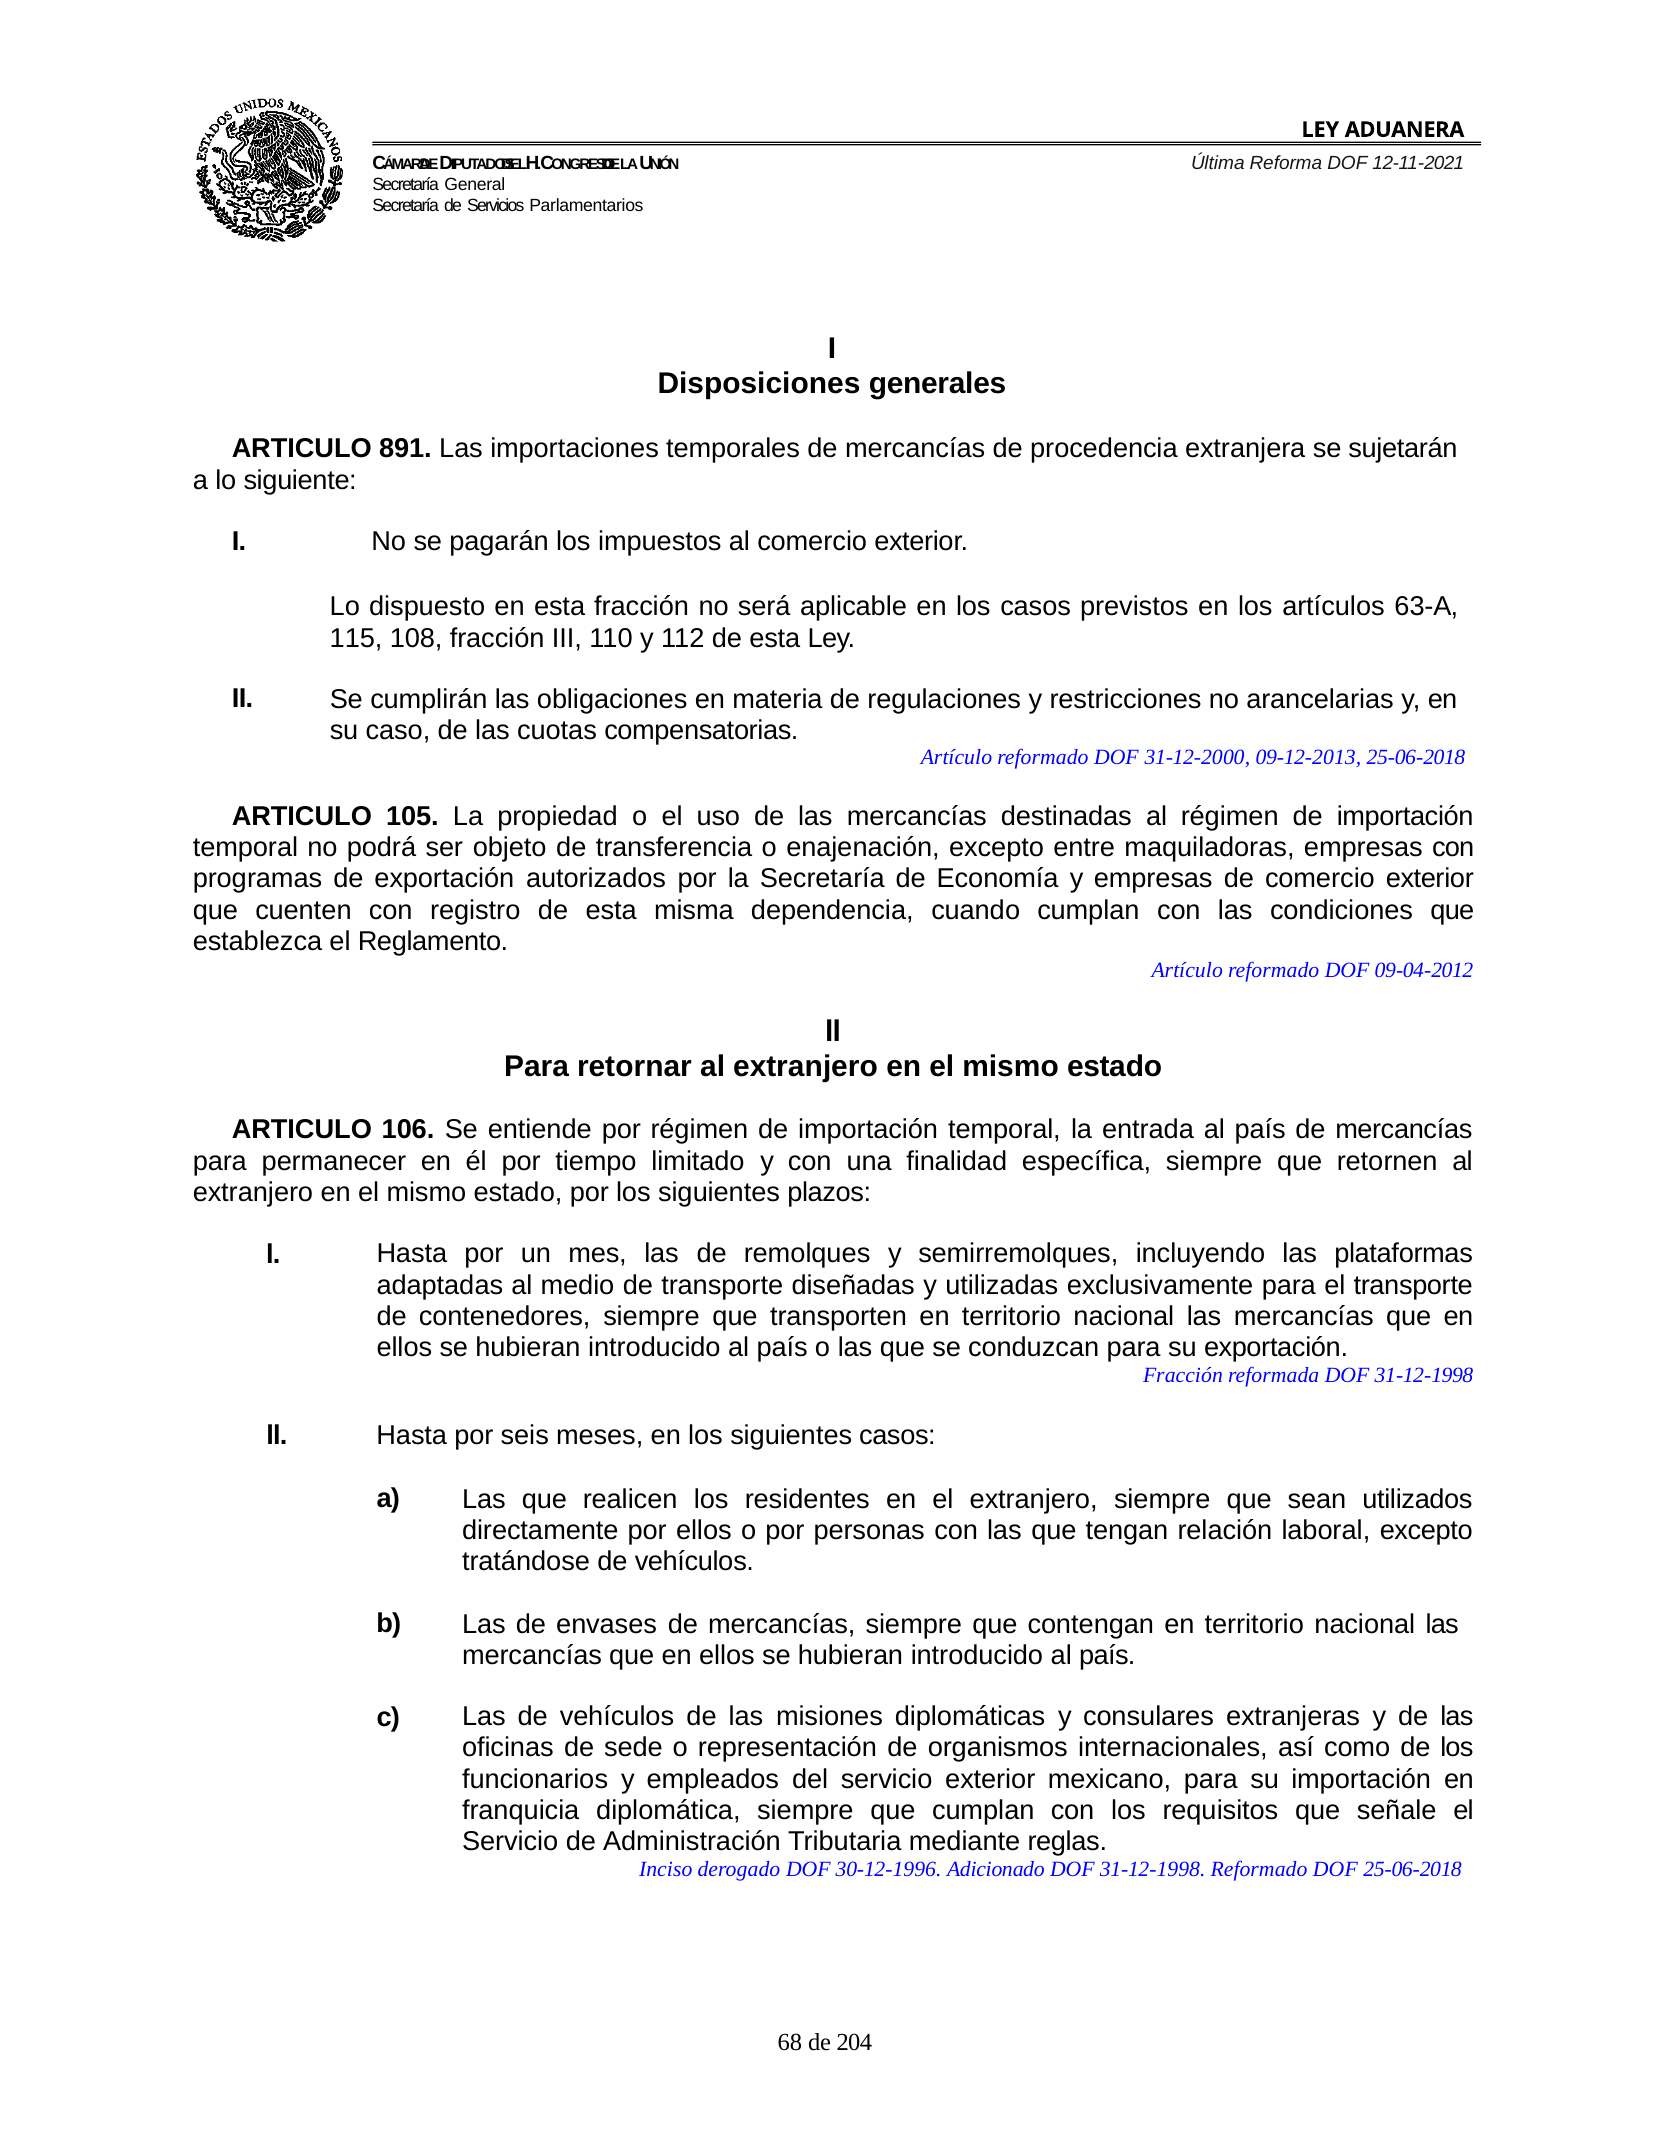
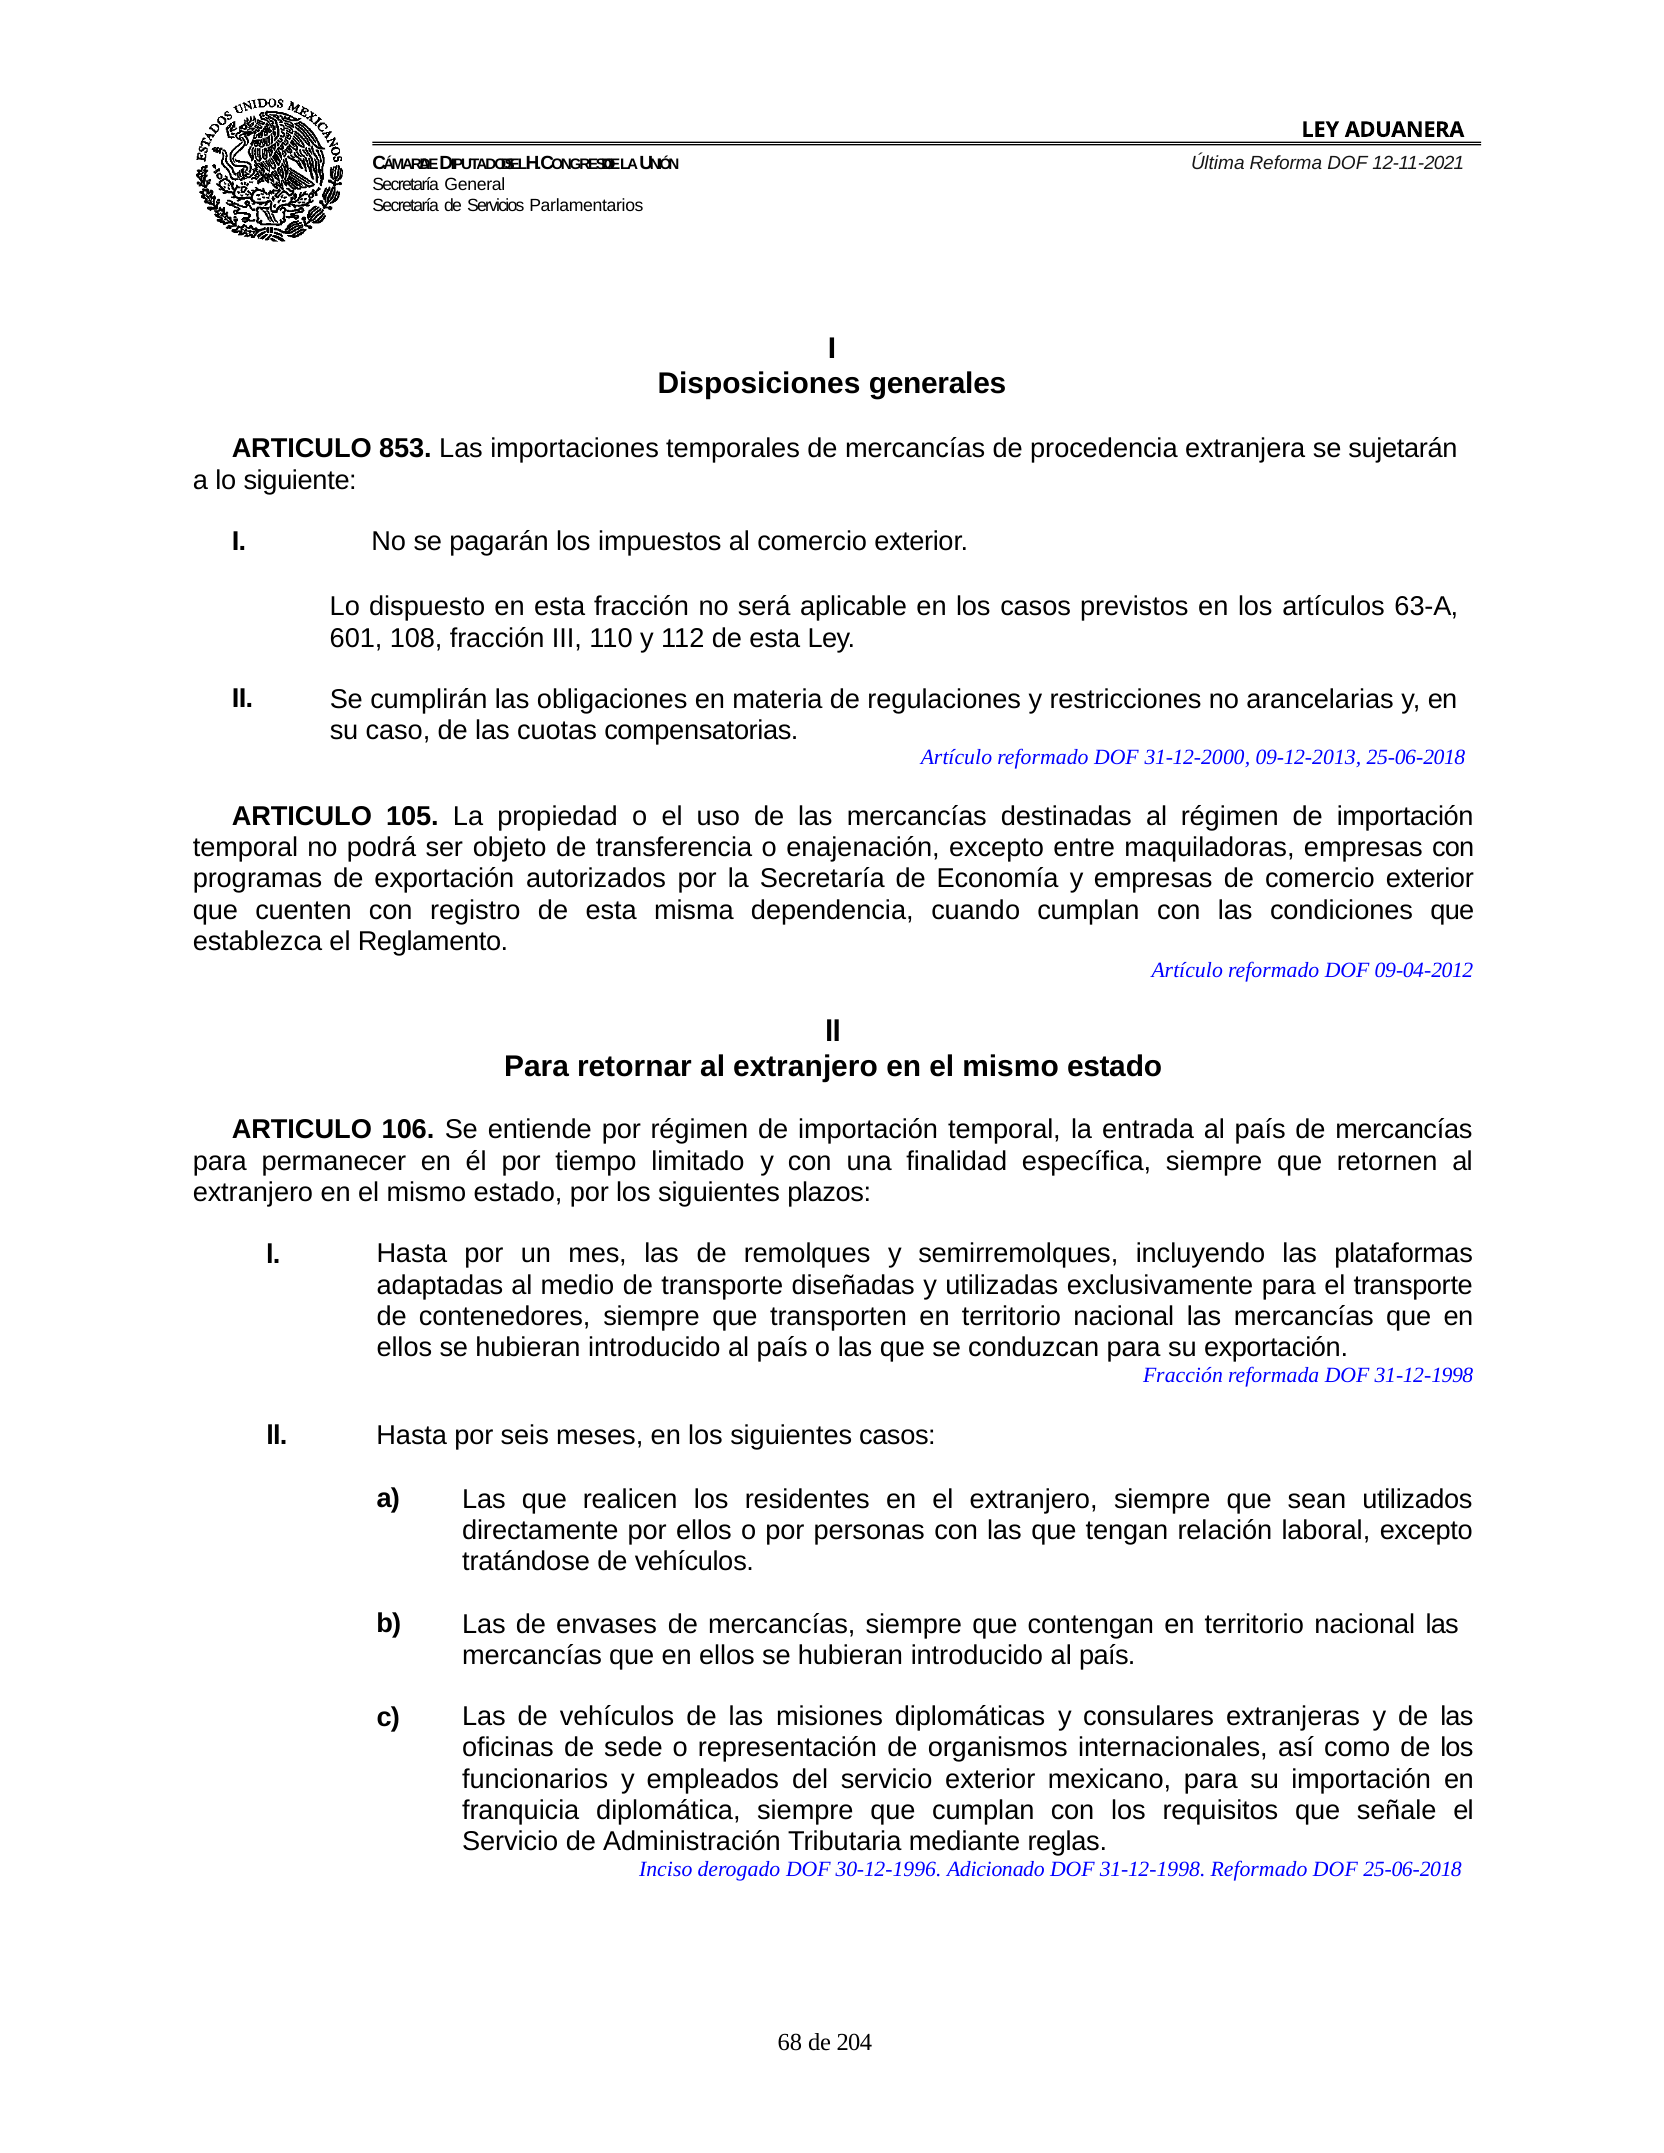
891: 891 -> 853 (405, 449)
115: 115 -> 601 (356, 638)
